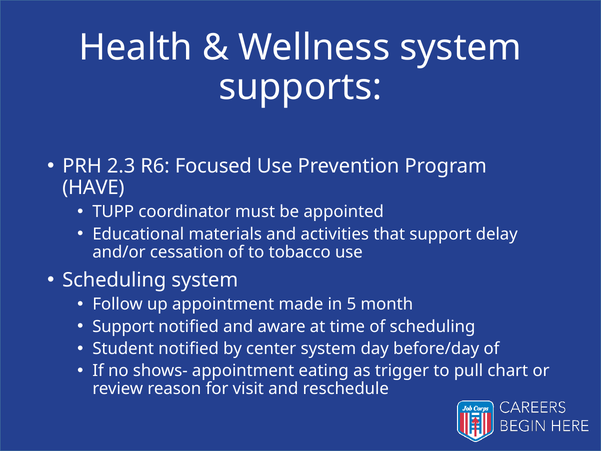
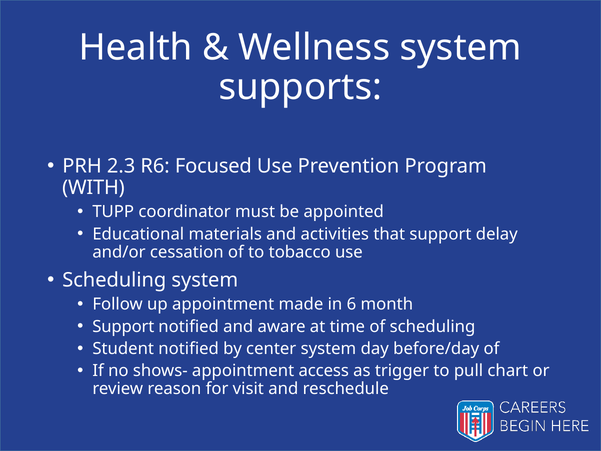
HAVE: HAVE -> WITH (93, 188)
5: 5 -> 6 (351, 304)
eating: eating -> access (324, 371)
